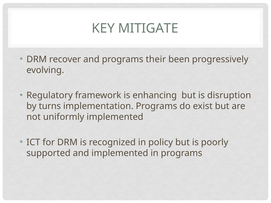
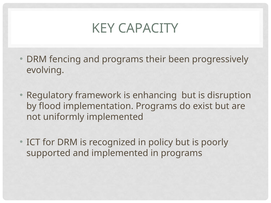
MITIGATE: MITIGATE -> CAPACITY (148, 28)
recover: recover -> fencing (65, 59)
turns: turns -> flood (50, 106)
